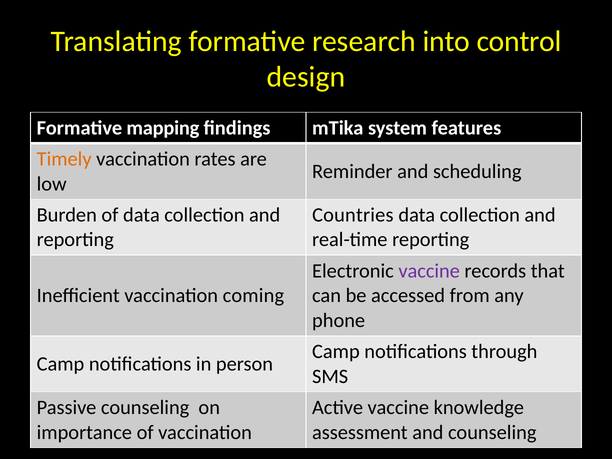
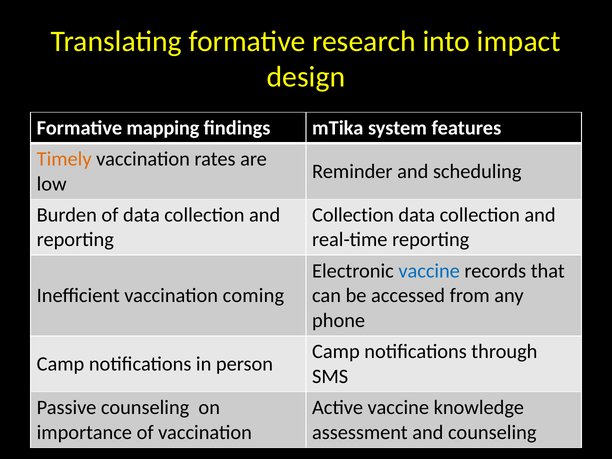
control: control -> impact (519, 41)
Countries: Countries -> Collection (353, 215)
vaccine colour: purple -> blue (429, 271)
